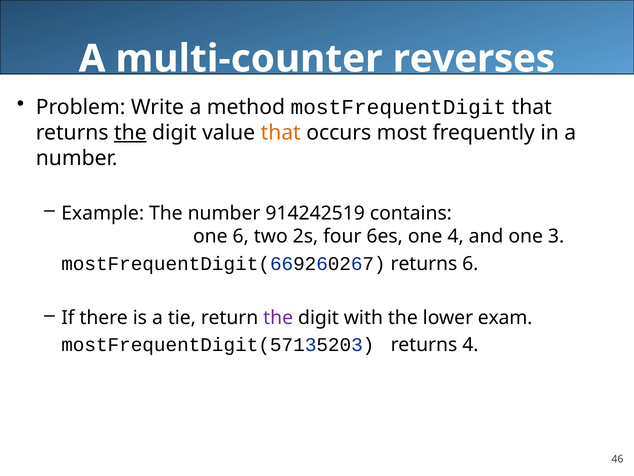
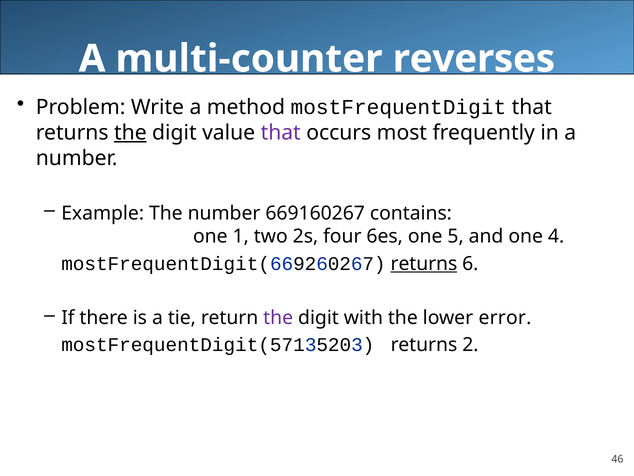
that colour: orange -> purple (281, 133)
914242519: 914242519 -> 669160267 (315, 213)
one 6: 6 -> 1 (241, 236)
one 4: 4 -> 5 (456, 236)
3: 3 -> 4 (556, 236)
returns underline: none -> present (424, 263)
exam: exam -> error (505, 318)
returns 4: 4 -> 2 (470, 345)
